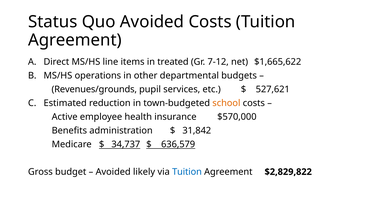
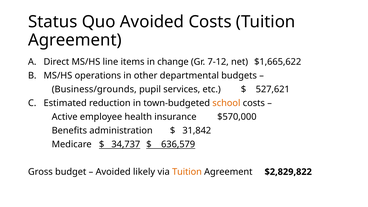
treated: treated -> change (173, 62)
Revenues/grounds: Revenues/grounds -> Business/grounds (94, 89)
Tuition colour: blue -> orange (187, 172)
